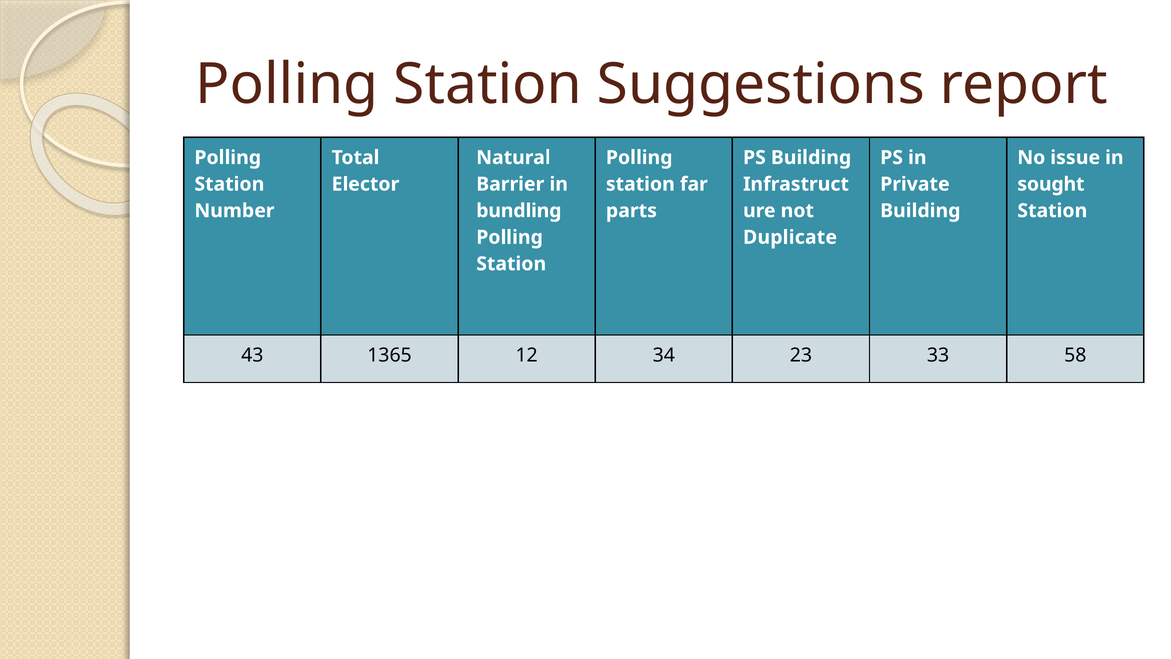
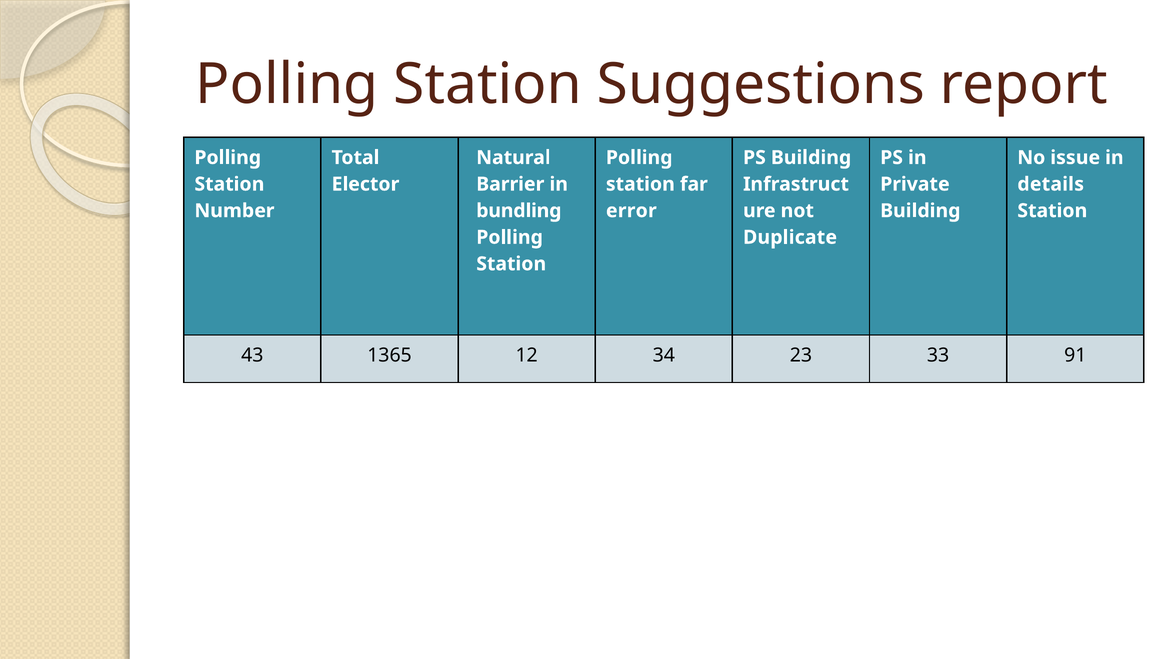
sought: sought -> details (1051, 184)
parts: parts -> error (631, 211)
58: 58 -> 91 (1075, 355)
